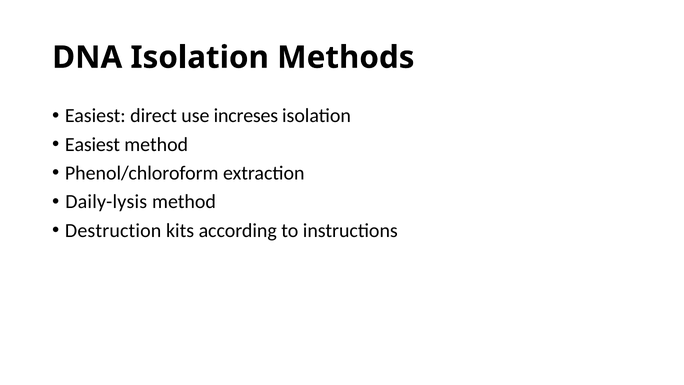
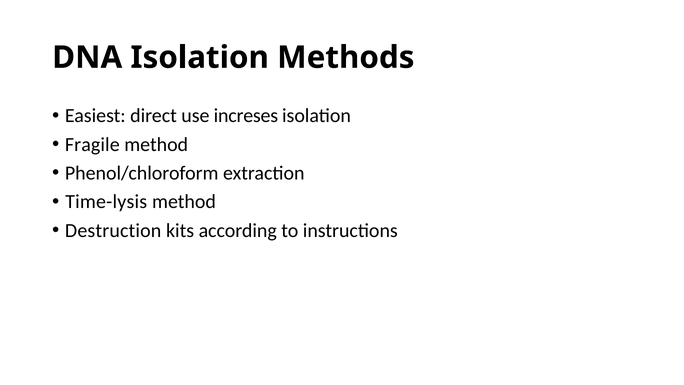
Easiest: Easiest -> Fragile (92, 144)
Daily-lysis: Daily-lysis -> Time-lysis (106, 202)
